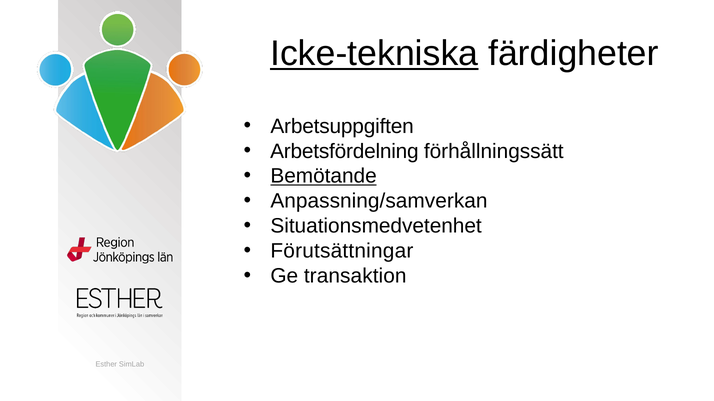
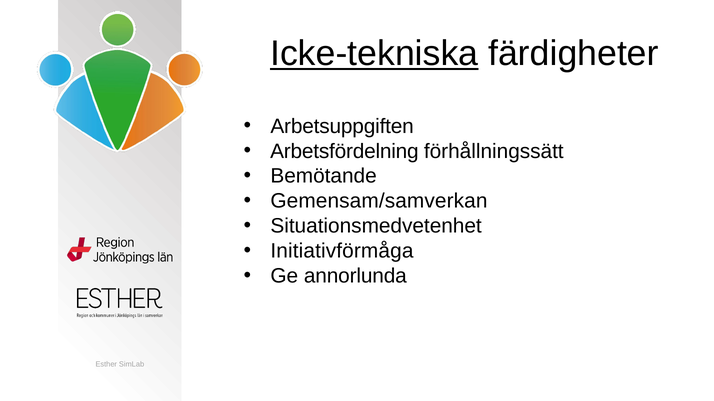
Bemötande underline: present -> none (324, 176)
Anpassning/samverkan: Anpassning/samverkan -> Gemensam/samverkan (379, 201)
Förutsättningar: Förutsättningar -> Initiativförmåga (342, 251)
transaktion: transaktion -> annorlunda (355, 276)
